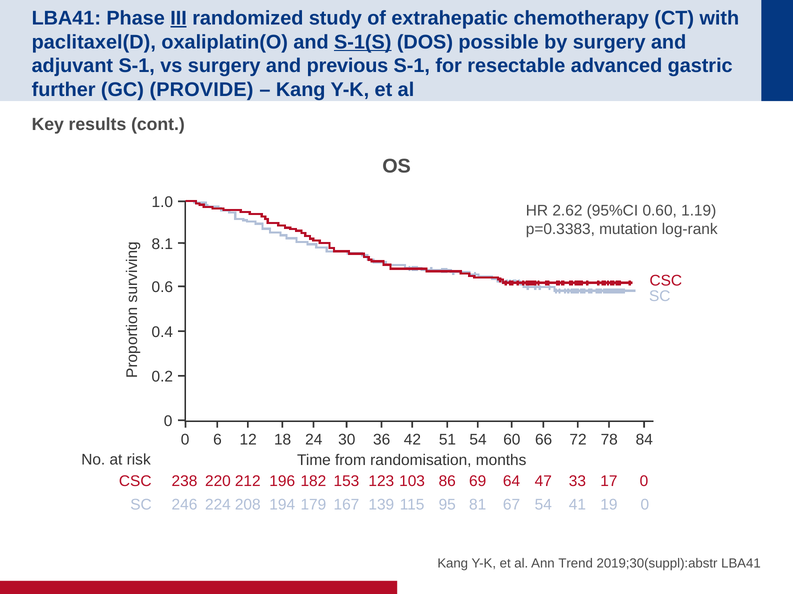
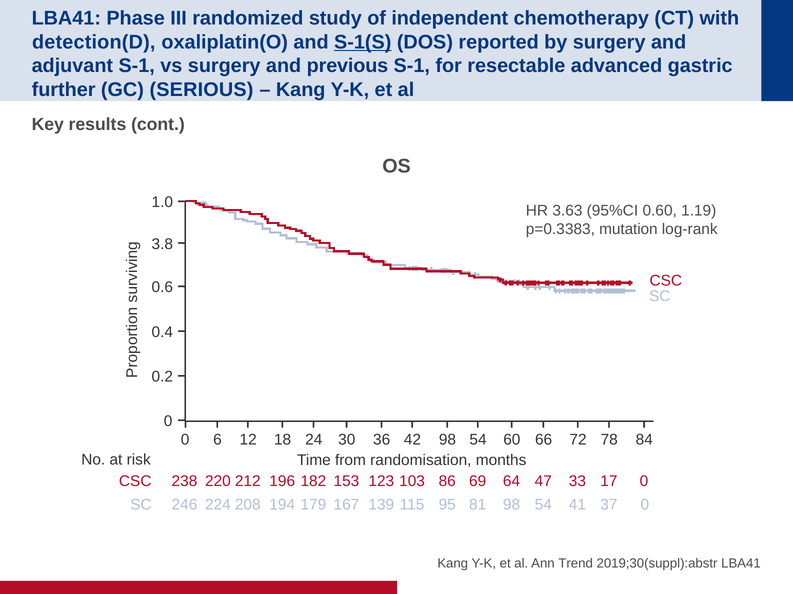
III underline: present -> none (179, 18)
extrahepatic: extrahepatic -> independent (450, 18)
paclitaxel(D: paclitaxel(D -> detection(D (94, 42)
possible: possible -> reported (499, 42)
PROVIDE: PROVIDE -> SERIOUS (202, 90)
2.62: 2.62 -> 3.63 (567, 211)
8.1: 8.1 -> 3.8 (162, 244)
36 51: 51 -> 98 (447, 440)
95 67: 67 -> 98 (512, 505)
19: 19 -> 37 (609, 505)
